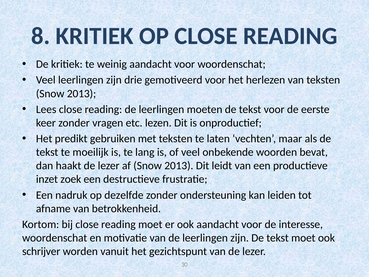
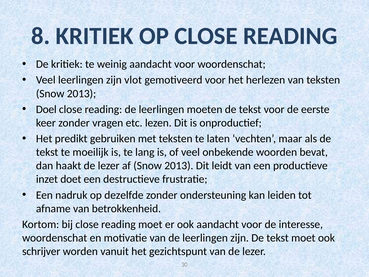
drie: drie -> vlot (133, 80)
Lees: Lees -> Doel (46, 109)
zoek: zoek -> doet (71, 179)
